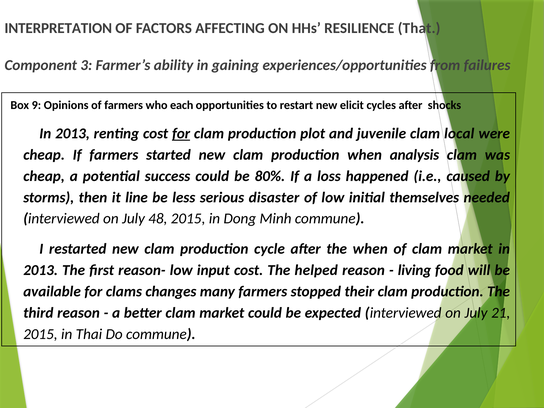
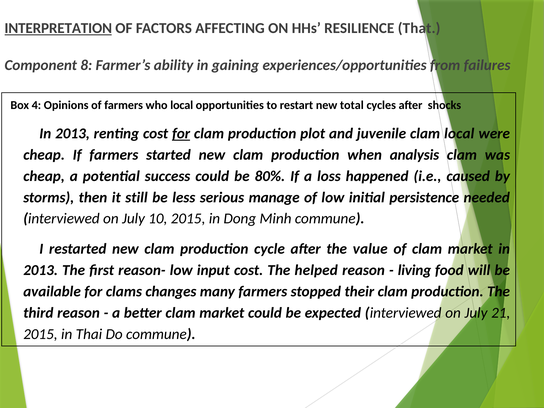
INTERPRETATION underline: none -> present (58, 28)
3: 3 -> 8 (86, 65)
9: 9 -> 4 (36, 105)
who each: each -> local (182, 105)
elicit: elicit -> total (352, 105)
line: line -> still (136, 197)
disaster: disaster -> manage (274, 197)
themselves: themselves -> persistence (424, 197)
48: 48 -> 10 (158, 219)
the when: when -> value (370, 249)
